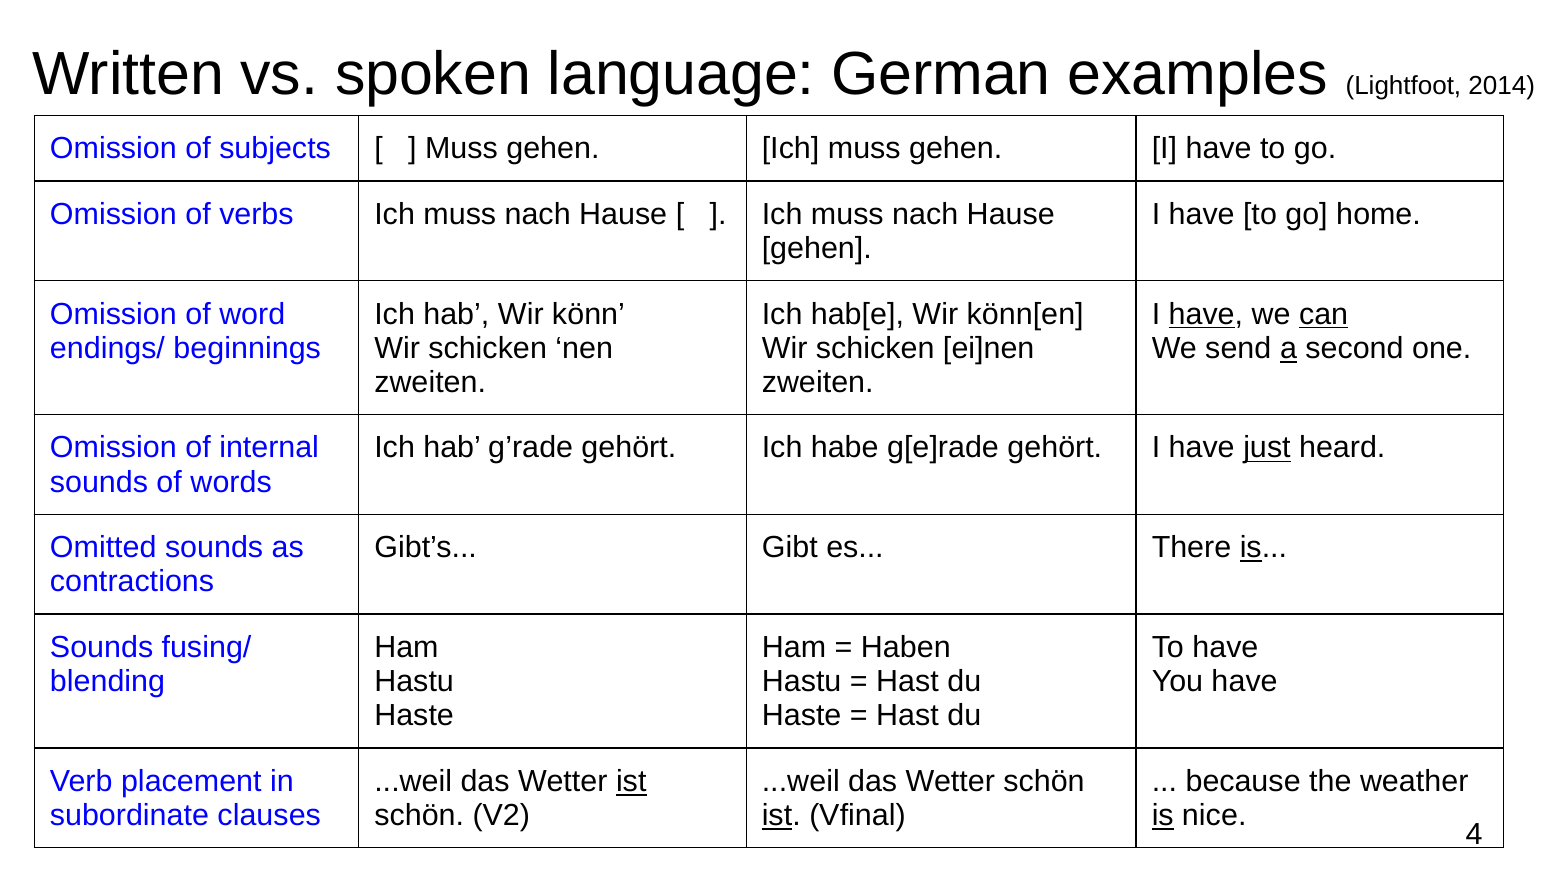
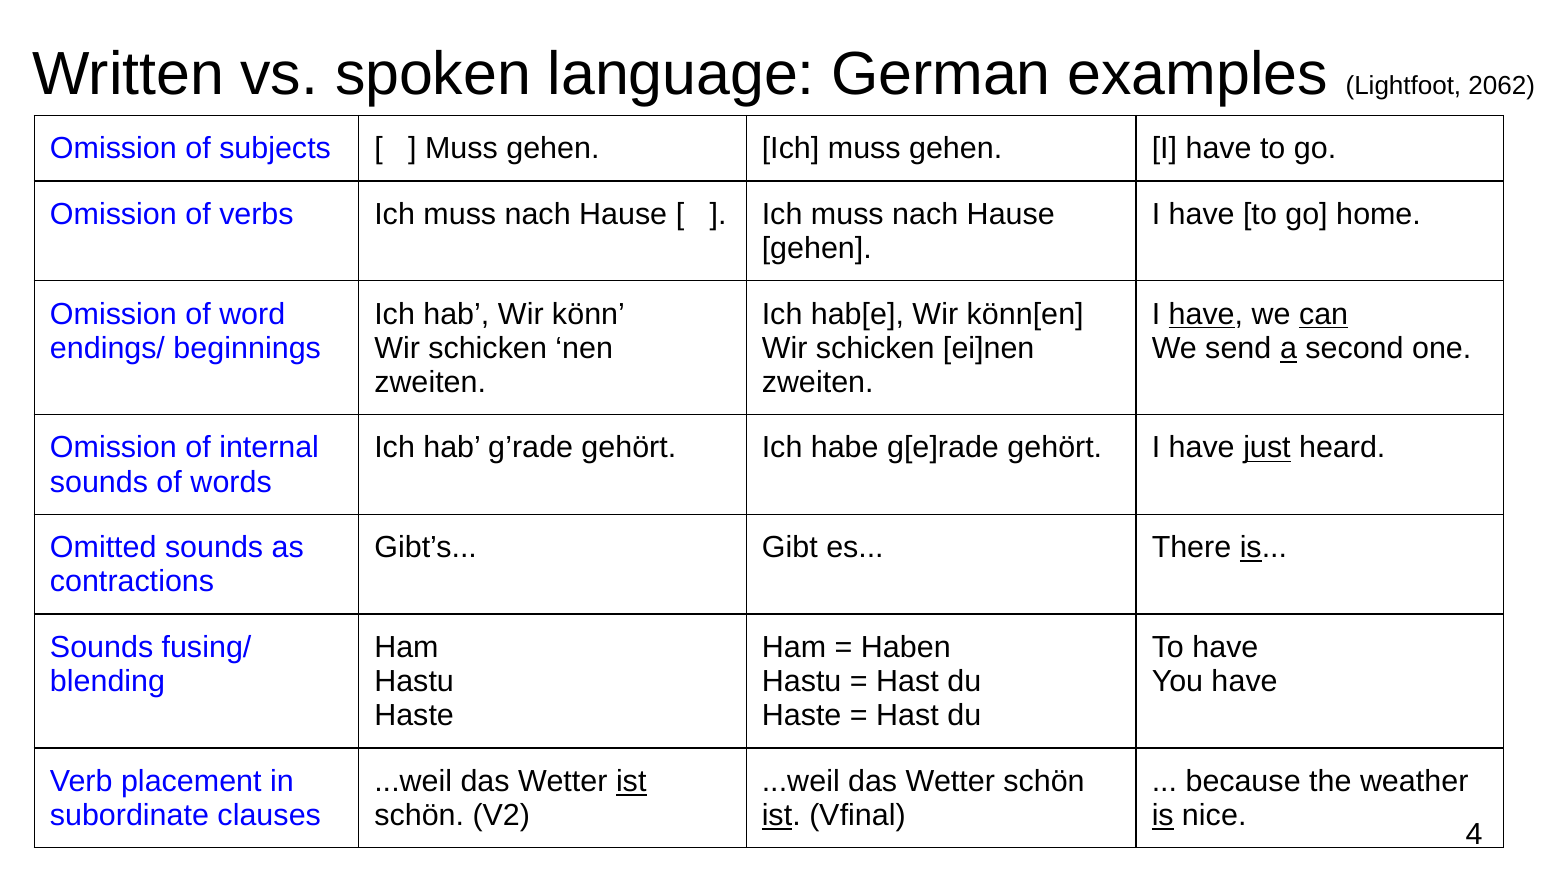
2014: 2014 -> 2062 (1502, 85)
